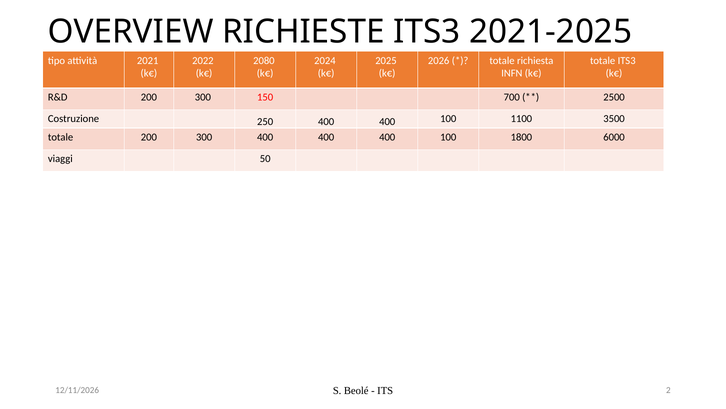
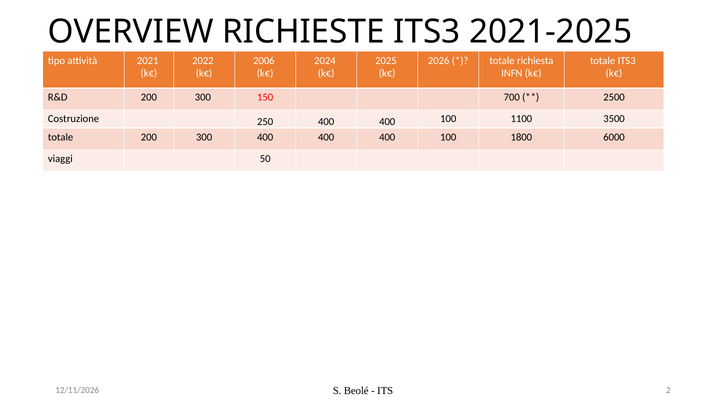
2080: 2080 -> 2006 (264, 60)
